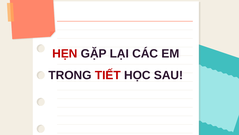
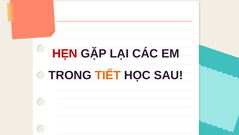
TIẾT colour: red -> orange (108, 75)
